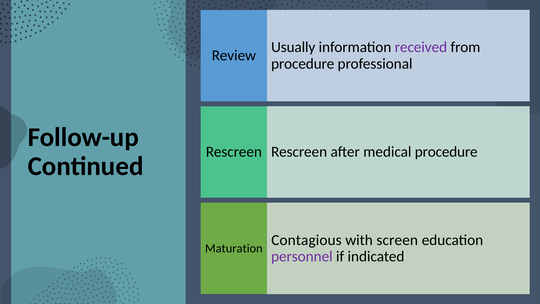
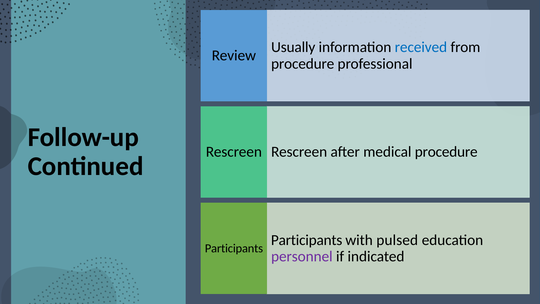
received colour: purple -> blue (421, 47)
Contagious: Contagious -> Participants (307, 240)
screen: screen -> pulsed (397, 240)
Maturation: Maturation -> Participants (234, 248)
